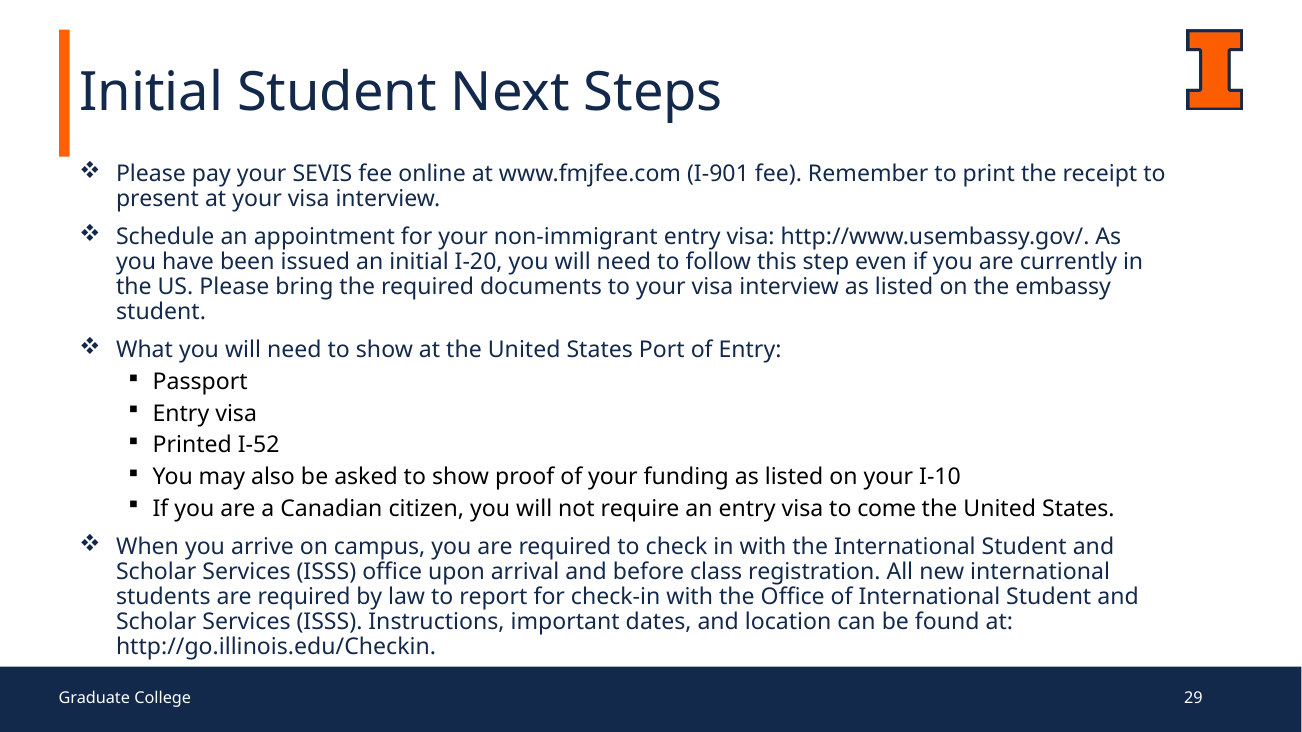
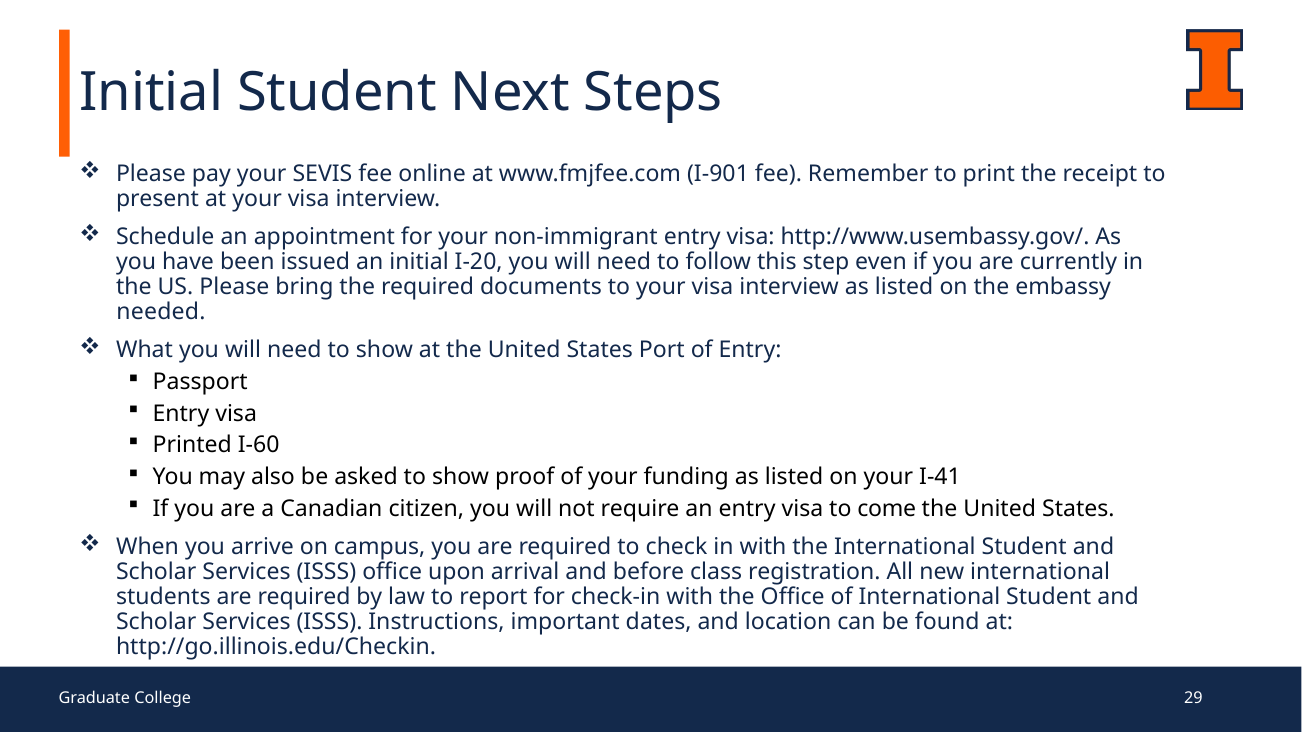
student: student -> needed (161, 312)
I-52: I-52 -> I-60 (259, 445)
I-10: I-10 -> I-41 (940, 477)
